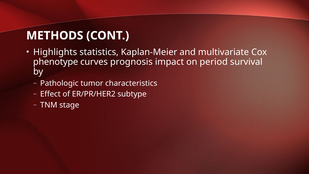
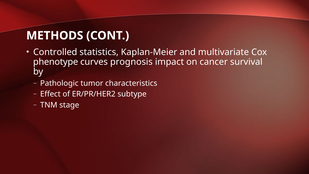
Highlights: Highlights -> Controlled (55, 52)
period: period -> cancer (214, 62)
